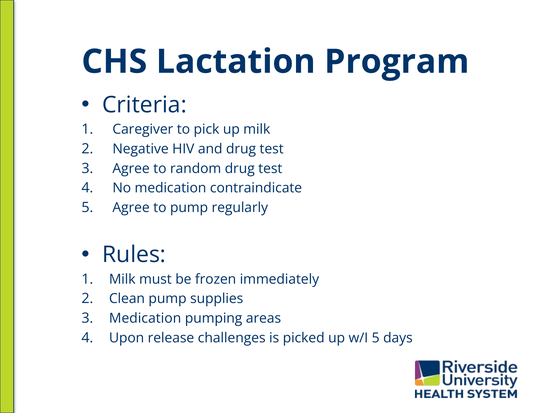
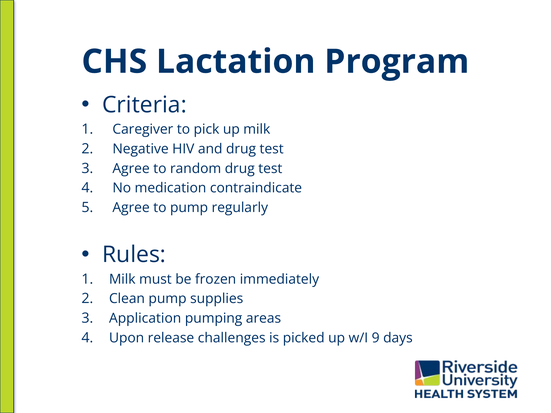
3 Medication: Medication -> Application (145, 319)
w/I 5: 5 -> 9 (376, 338)
